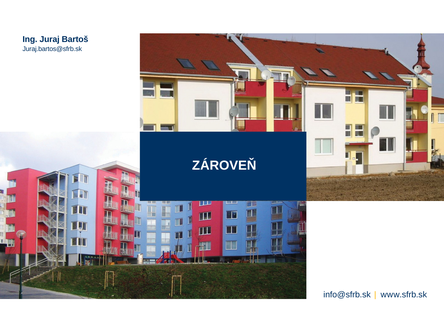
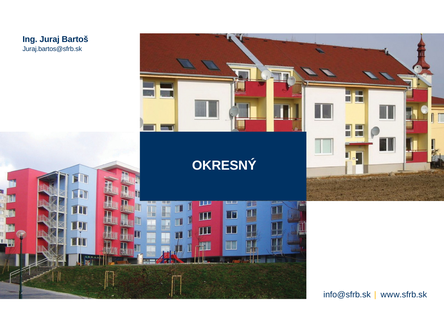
ZÁROVEŇ: ZÁROVEŇ -> OKRESNÝ (224, 166)
